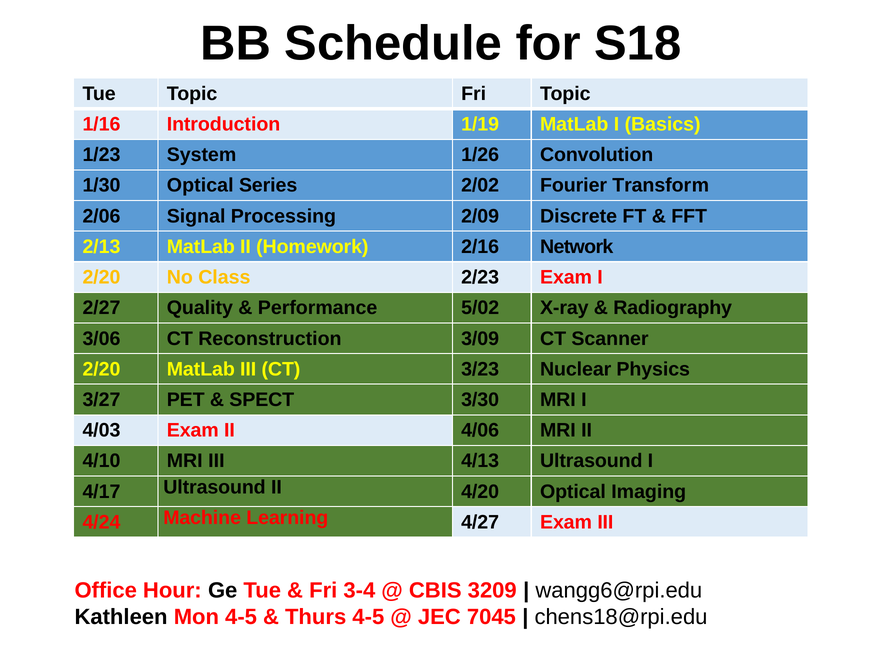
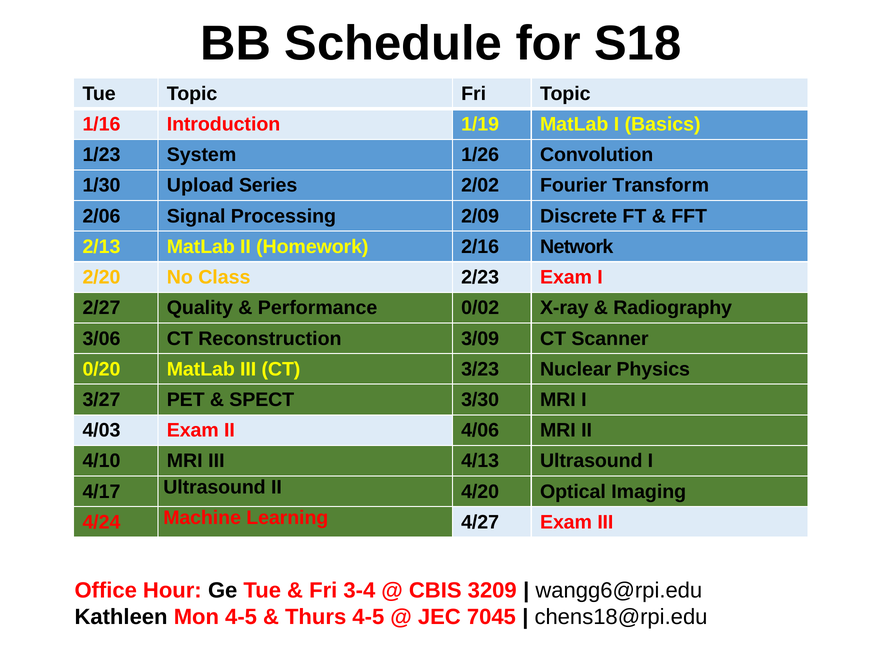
1/30 Optical: Optical -> Upload (200, 186)
5/02: 5/02 -> 0/02 (480, 308)
2/20: 2/20 -> 0/20 (101, 369)
